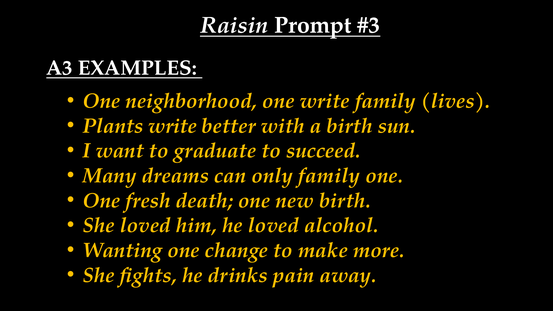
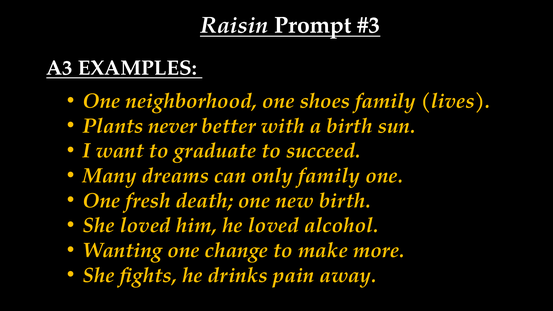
one write: write -> shoes (325, 101)
Plants write: write -> never (173, 126)
